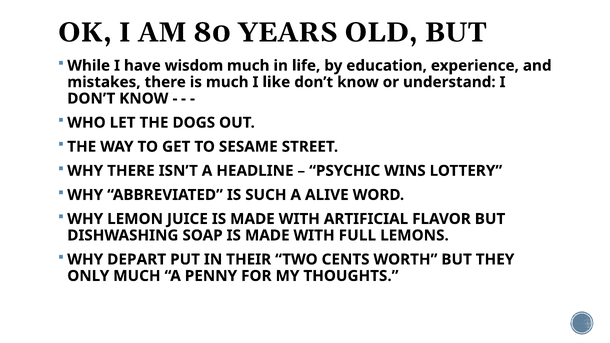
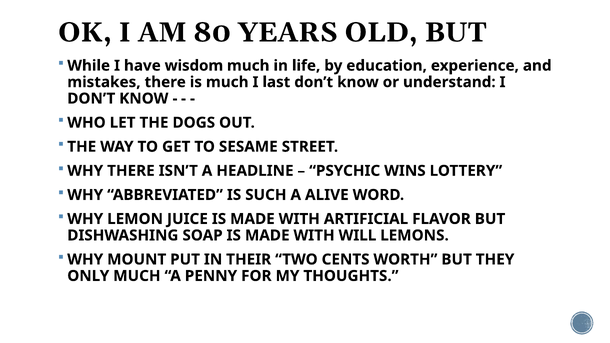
like: like -> last (276, 82)
FULL: FULL -> WILL (357, 235)
DEPART: DEPART -> MOUNT (137, 260)
